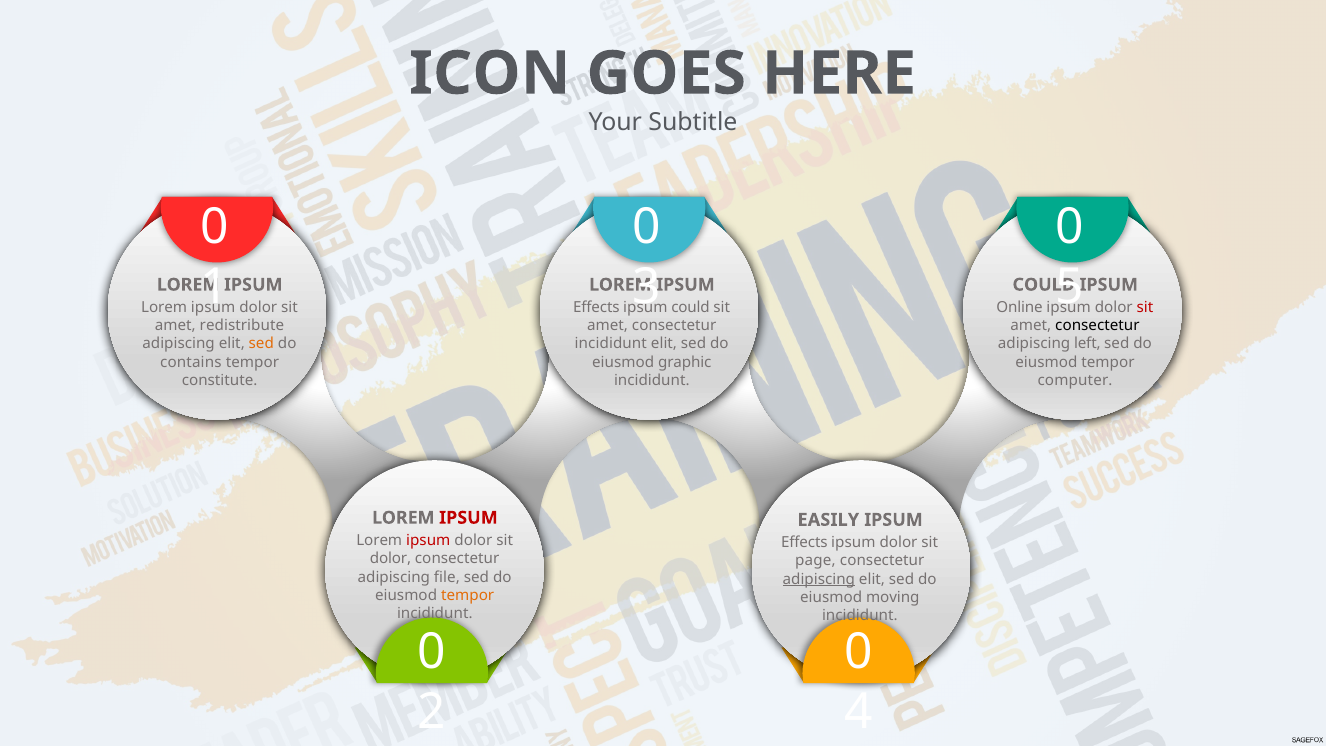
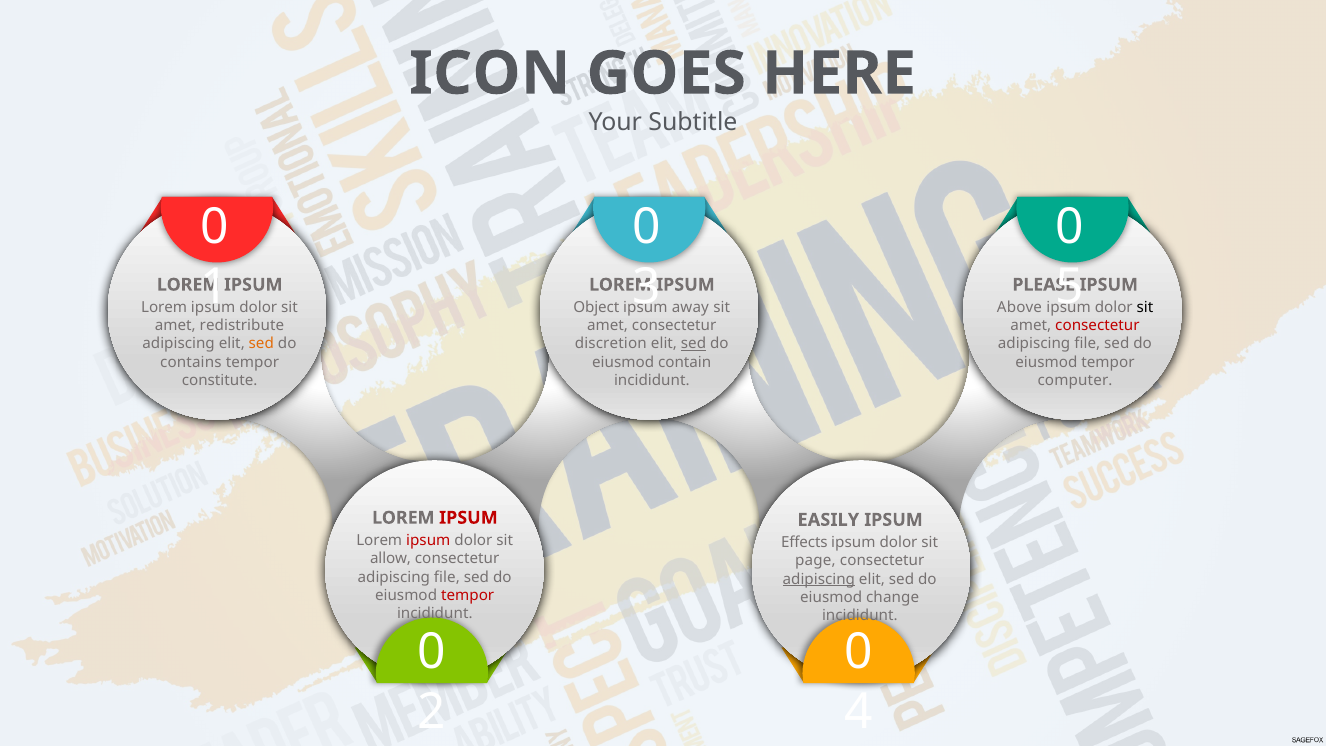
COULD: COULD -> PLEASE (1044, 285)
Effects: Effects -> Object (596, 307)
could: could -> away (690, 307)
Online: Online -> Above (1019, 307)
sit colour: red -> black (1145, 307)
consectetur colour: black -> red (1097, 326)
incididunt: incididunt -> discretion (611, 344)
sed underline: none -> present (693, 344)
left: left -> file (1087, 344)
graphic: graphic -> contain (685, 362)
dolor: dolor -> allow (391, 559)
tempor colour: orange -> red (468, 595)
moving: moving -> change (893, 597)
